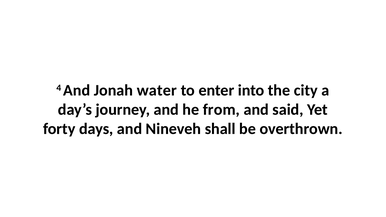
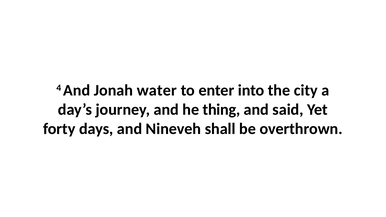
from: from -> thing (221, 110)
